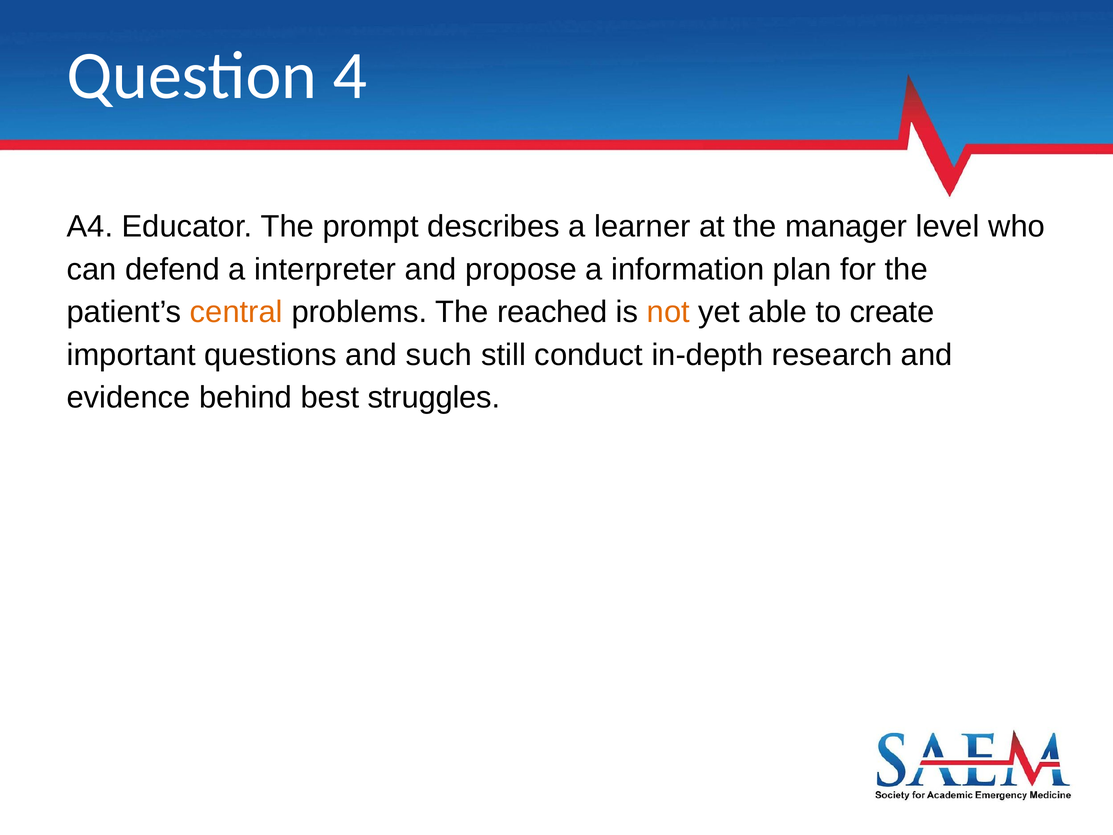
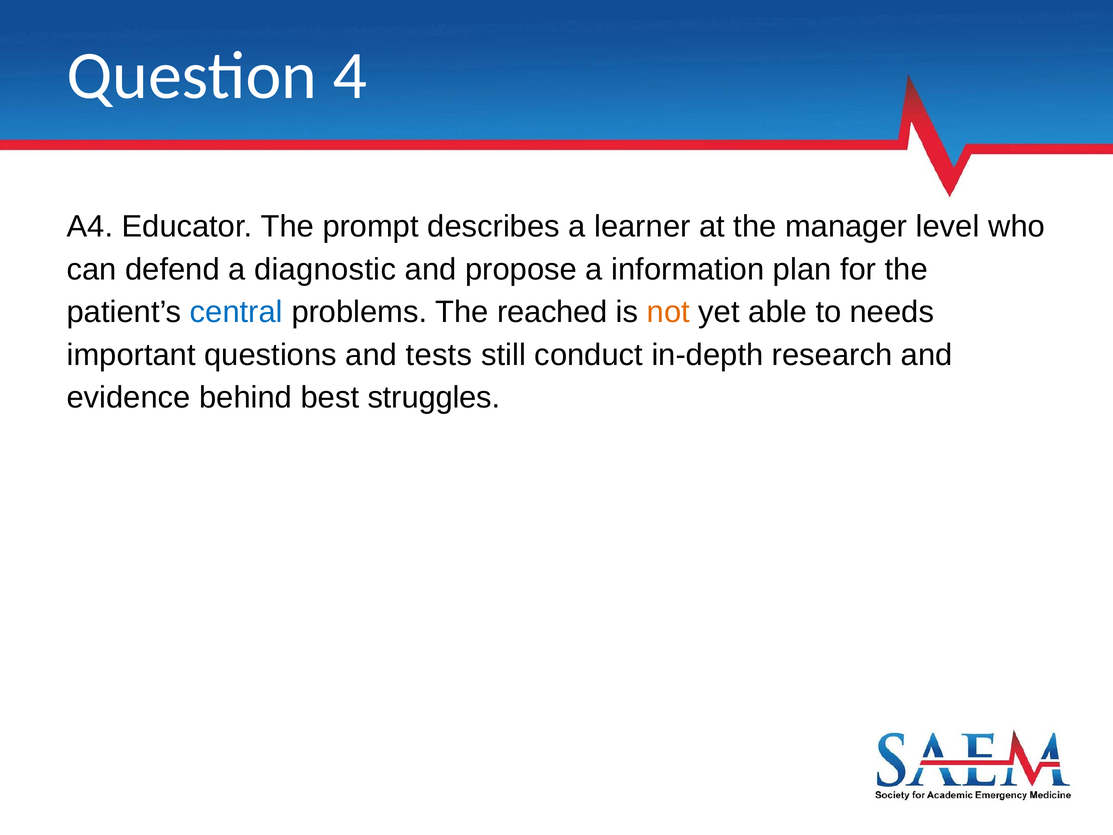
interpreter: interpreter -> diagnostic (325, 269)
central colour: orange -> blue (236, 312)
create: create -> needs (892, 312)
such: such -> tests (439, 355)
